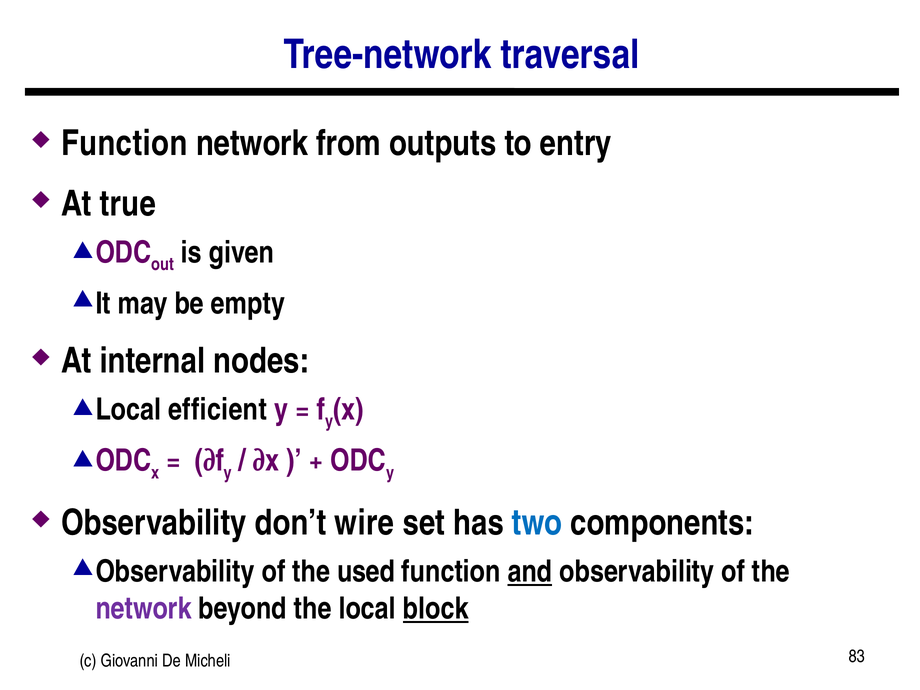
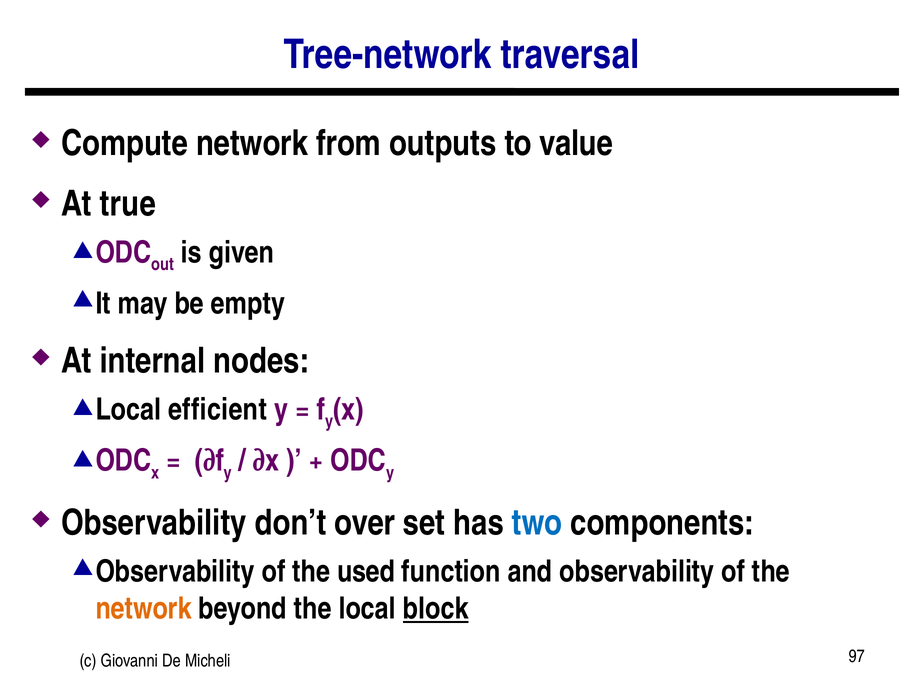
Function: Function -> Compute (124, 144)
entry: entry -> value (576, 144)
wire: wire -> over (365, 523)
and underline: present -> none (530, 572)
network colour: purple -> orange (144, 609)
83: 83 -> 97 (857, 656)
